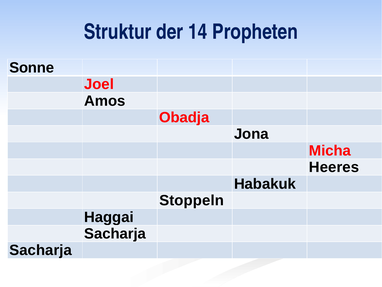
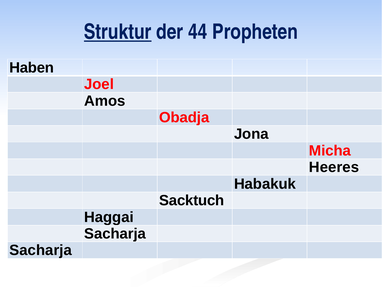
Struktur underline: none -> present (118, 32)
14: 14 -> 44 (198, 32)
Sonne: Sonne -> Haben (32, 68)
Stoppeln: Stoppeln -> Sacktuch (192, 200)
